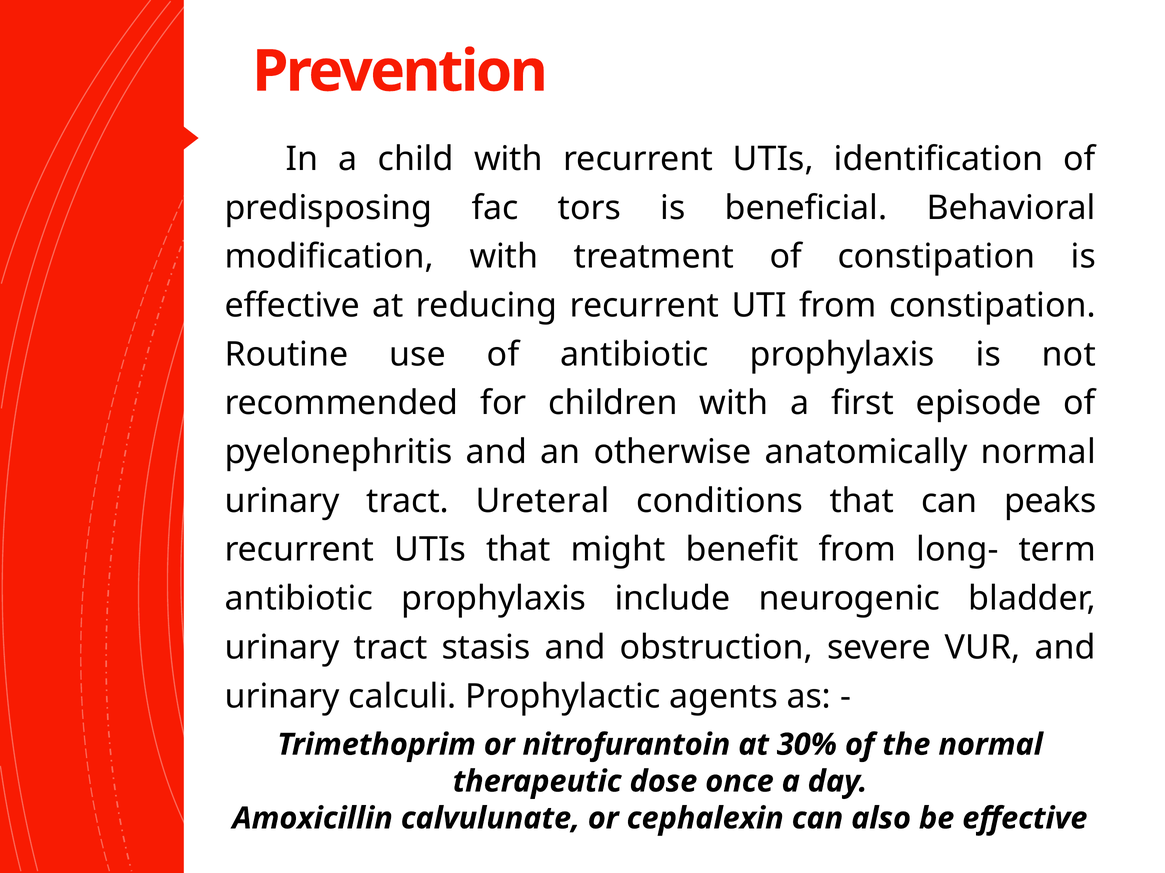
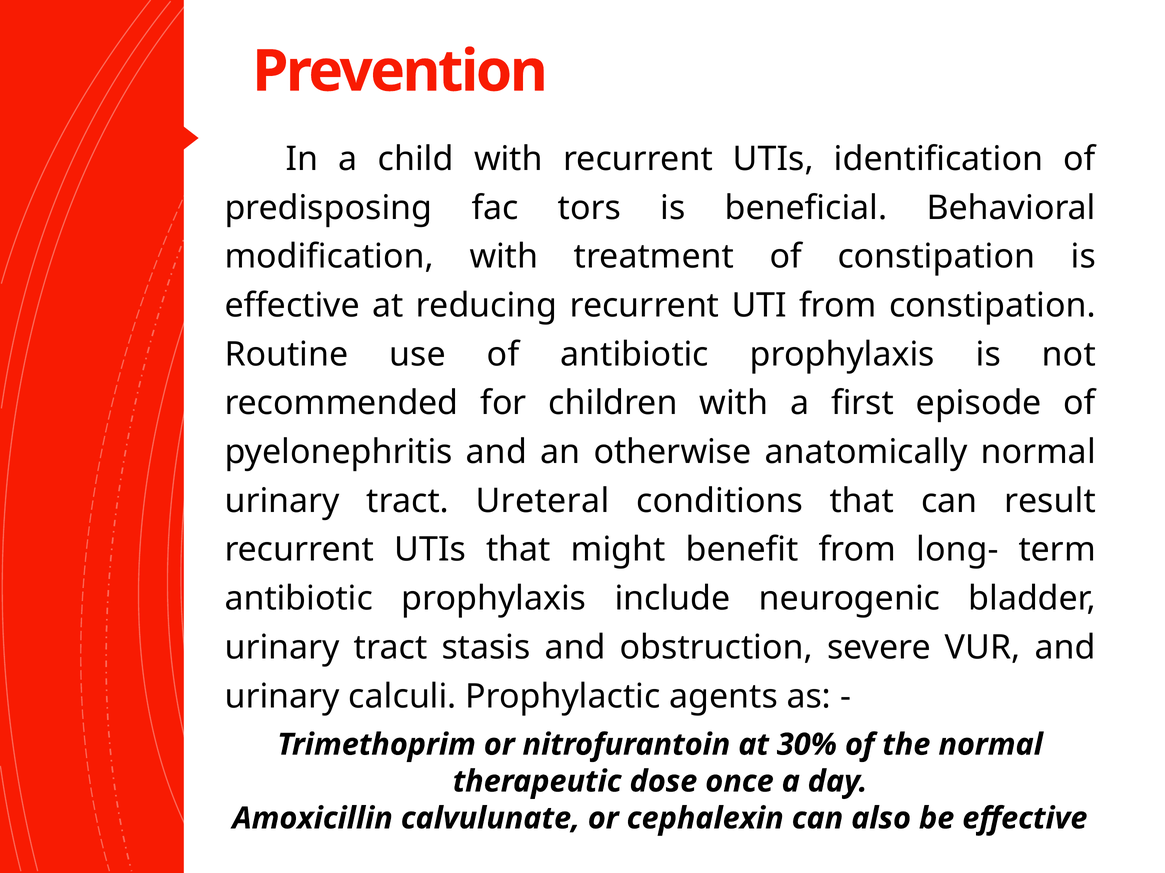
peaks: peaks -> result (1050, 501)
